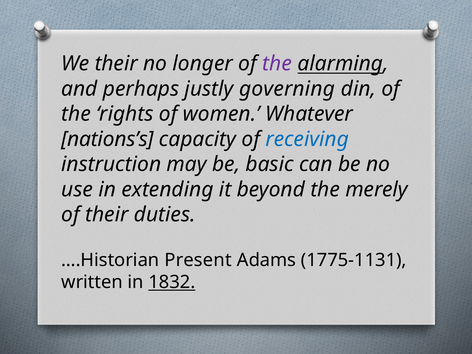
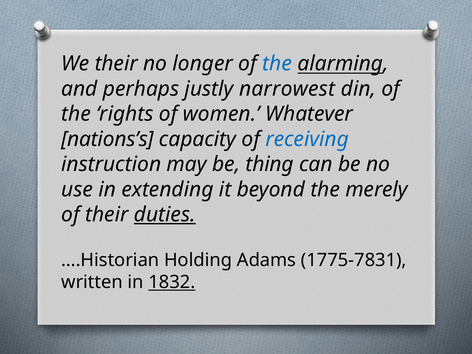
the colour: purple -> blue (277, 64)
governing: governing -> narrowest (287, 89)
basic: basic -> thing (270, 164)
duties underline: none -> present (165, 215)
Present: Present -> Holding (198, 260)
1775-1131: 1775-1131 -> 1775-7831 (354, 260)
